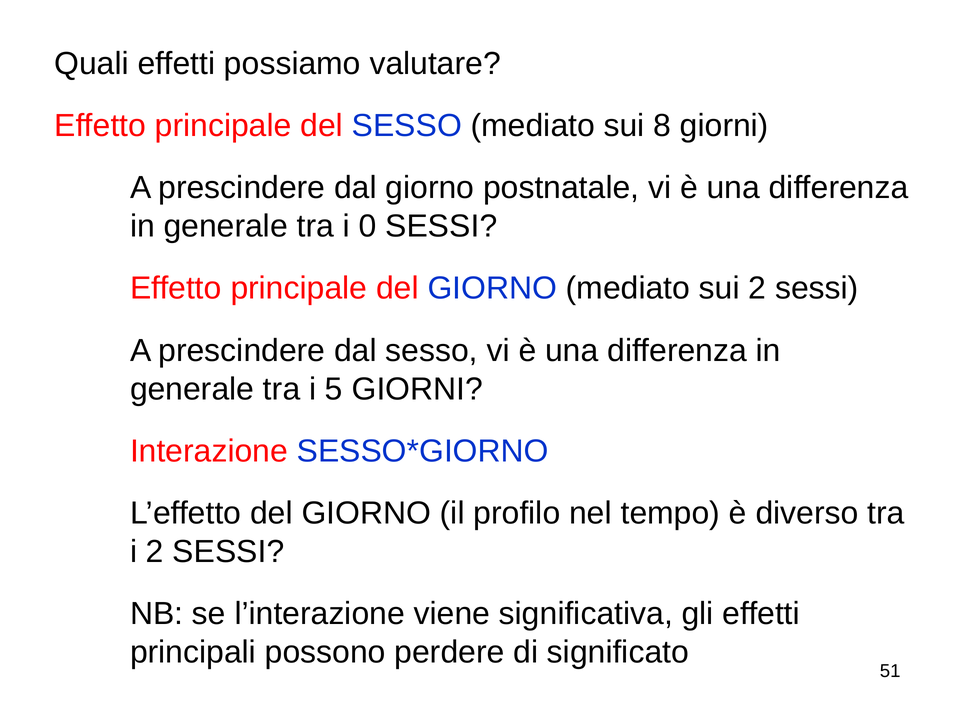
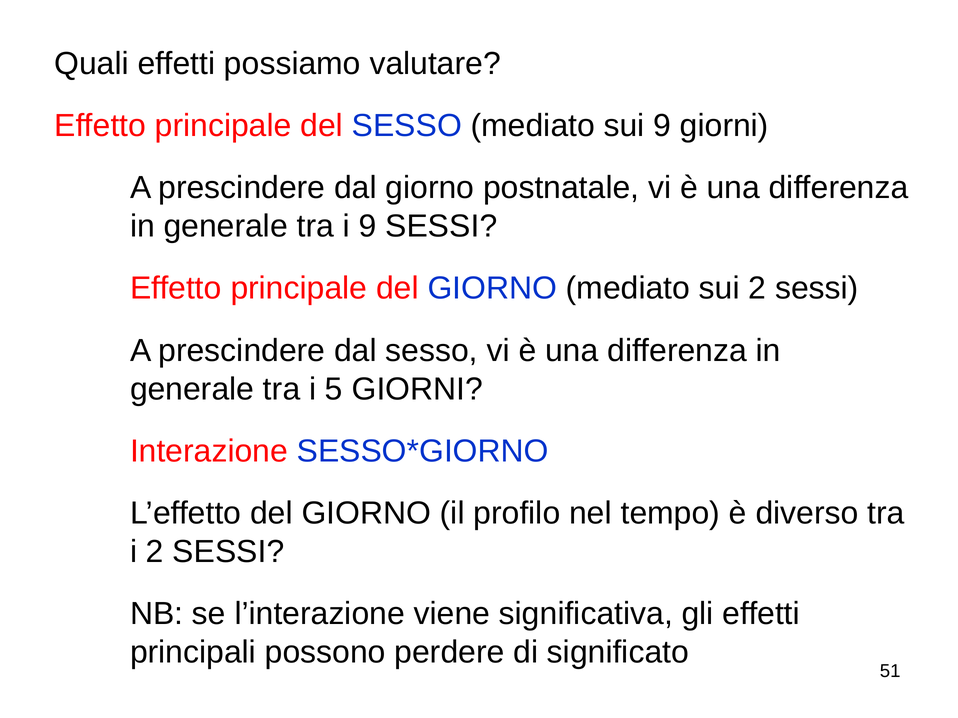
sui 8: 8 -> 9 (662, 126)
i 0: 0 -> 9 (368, 226)
